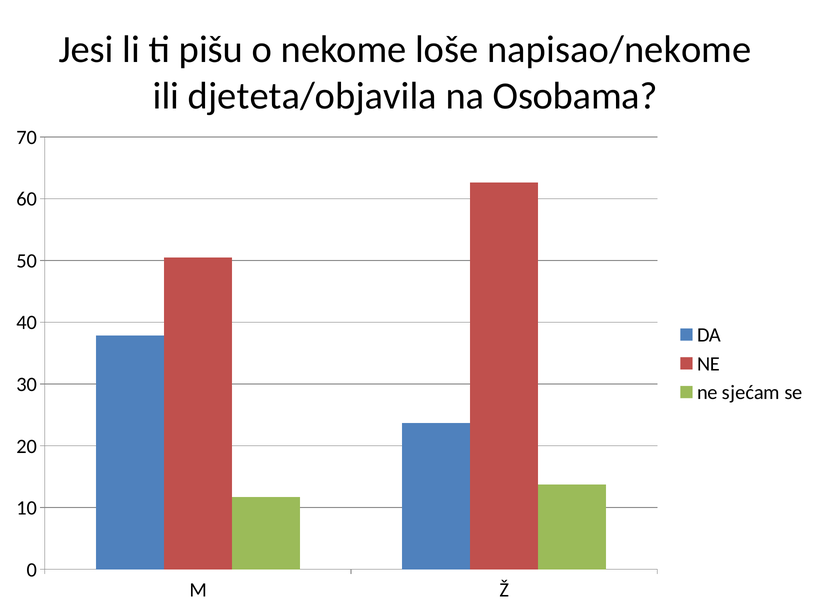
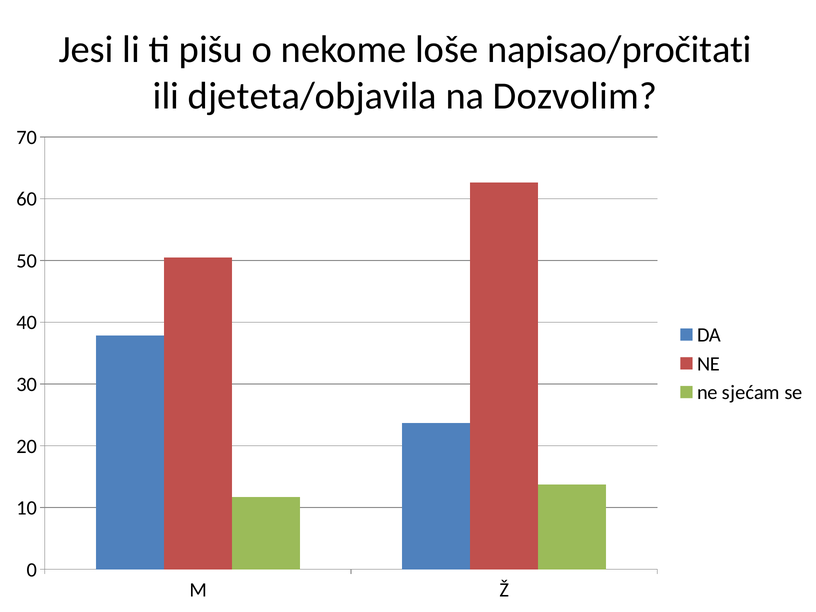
napisao/nekome: napisao/nekome -> napisao/pročitati (619, 50)
Osobama: Osobama -> Dozvolim (575, 96)
